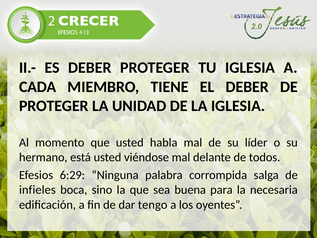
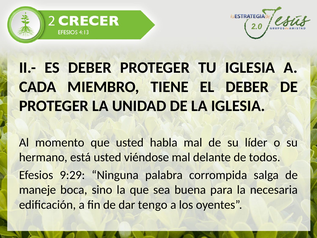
6:29: 6:29 -> 9:29 (72, 175)
infieles: infieles -> maneje (38, 190)
